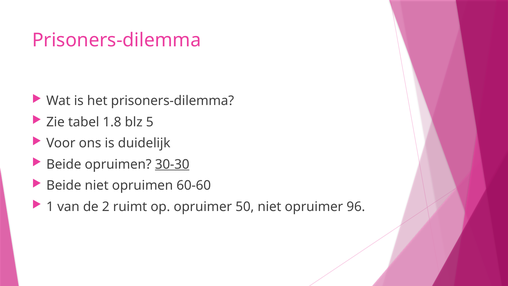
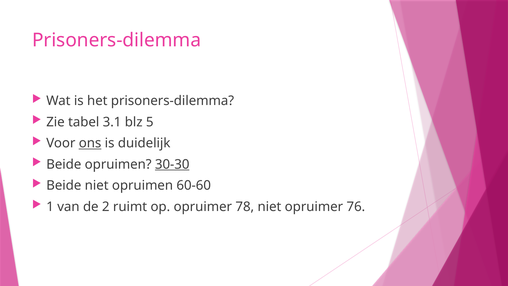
1.8: 1.8 -> 3.1 (112, 122)
ons underline: none -> present (90, 143)
50: 50 -> 78 (245, 207)
96: 96 -> 76 (356, 207)
